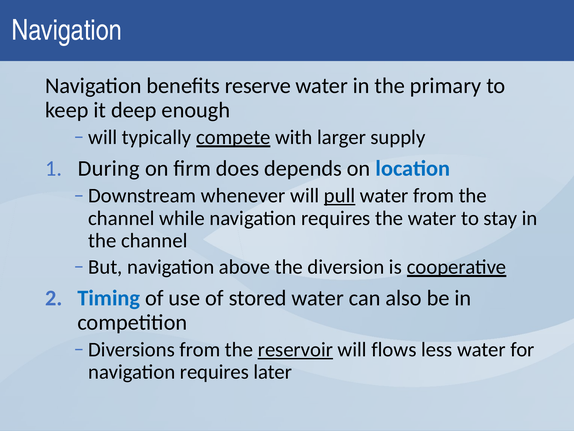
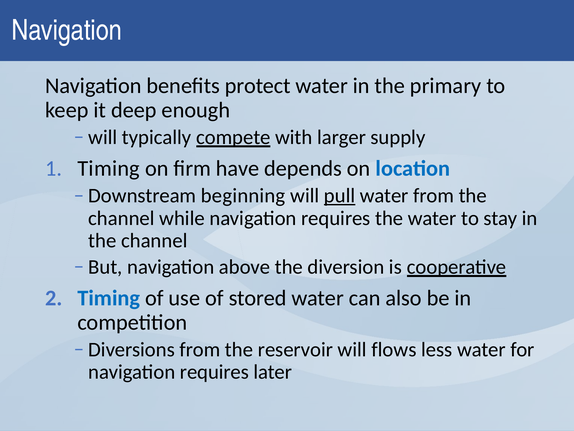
reserve: reserve -> protect (258, 86)
During: During -> Timing (109, 168)
does: does -> have (238, 168)
whenever: whenever -> beginning (243, 196)
reservoir underline: present -> none (295, 349)
